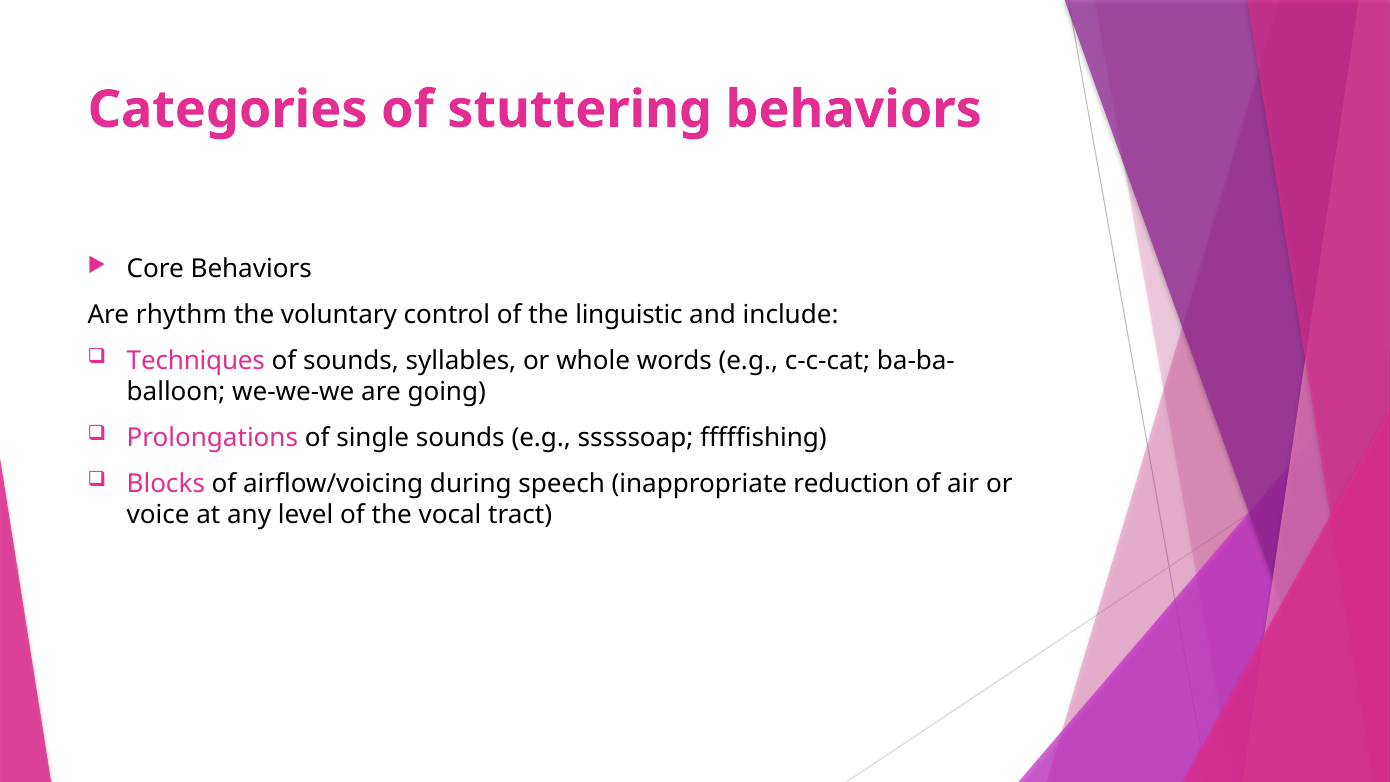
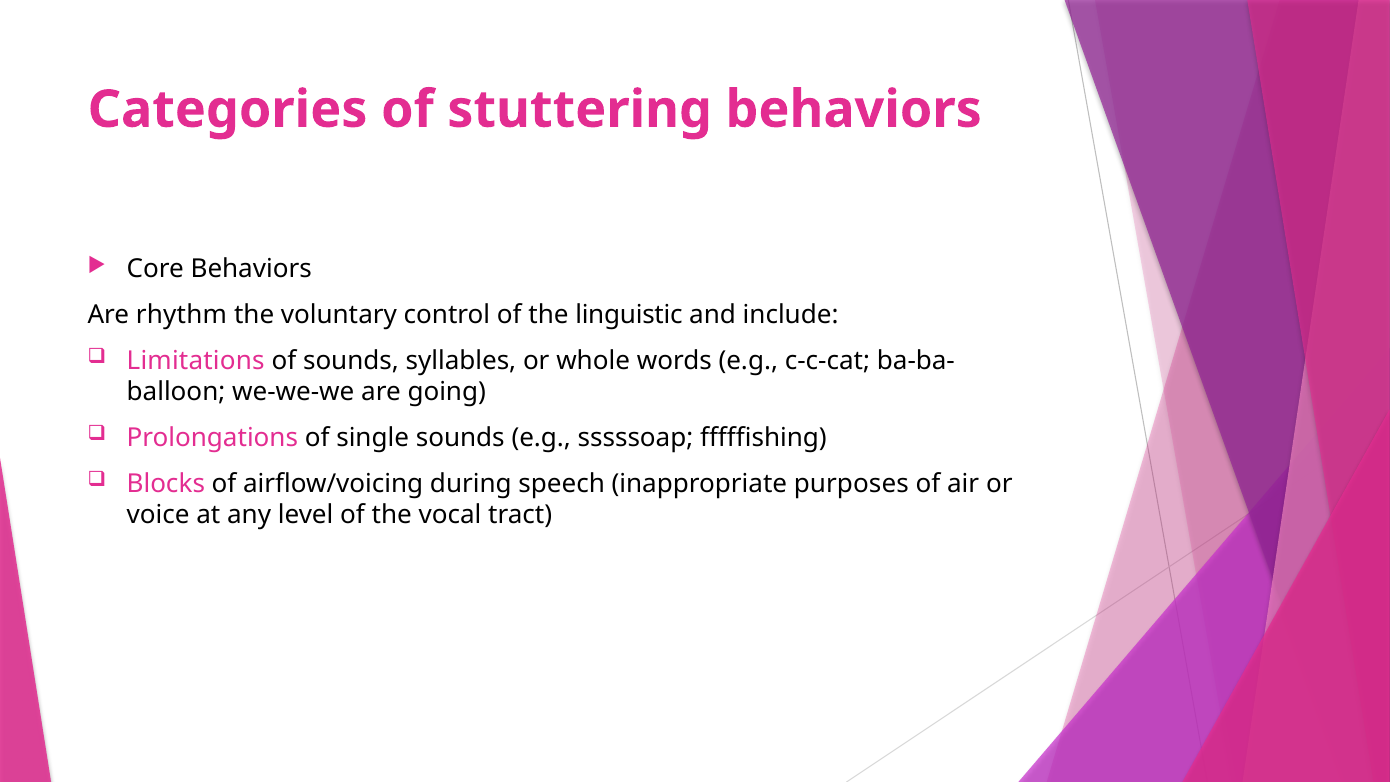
Techniques: Techniques -> Limitations (196, 361)
reduction: reduction -> purposes (851, 483)
